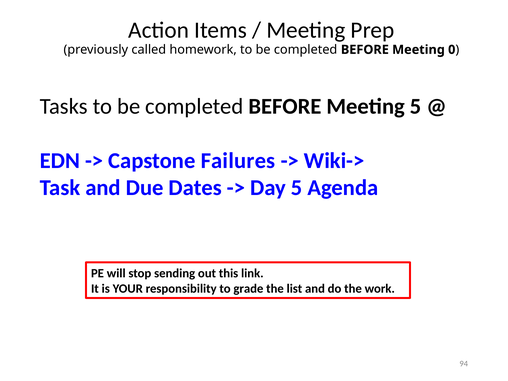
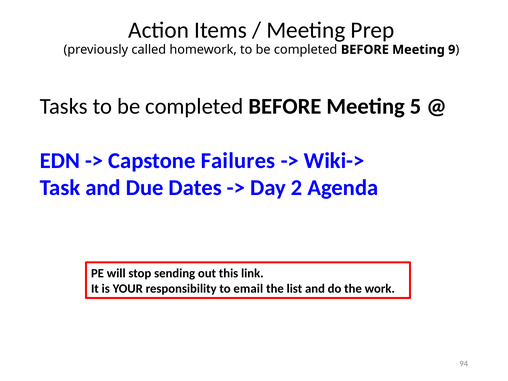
0: 0 -> 9 (452, 50)
Day 5: 5 -> 2 (297, 188)
grade: grade -> email (248, 289)
